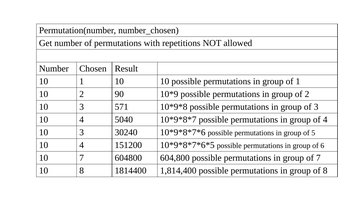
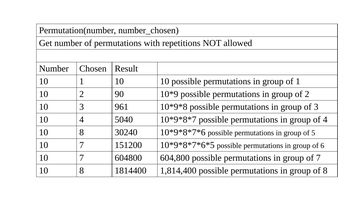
571: 571 -> 961 (122, 107)
3: 3 -> 8 (82, 132)
4: 4 -> 7 (82, 145)
